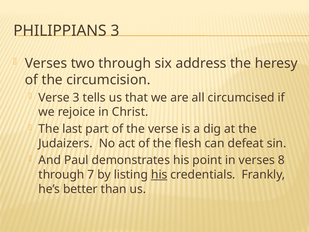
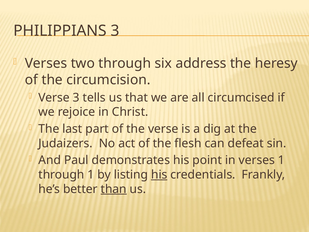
verses 8: 8 -> 1 (281, 160)
through 7: 7 -> 1 (91, 174)
than underline: none -> present (114, 189)
